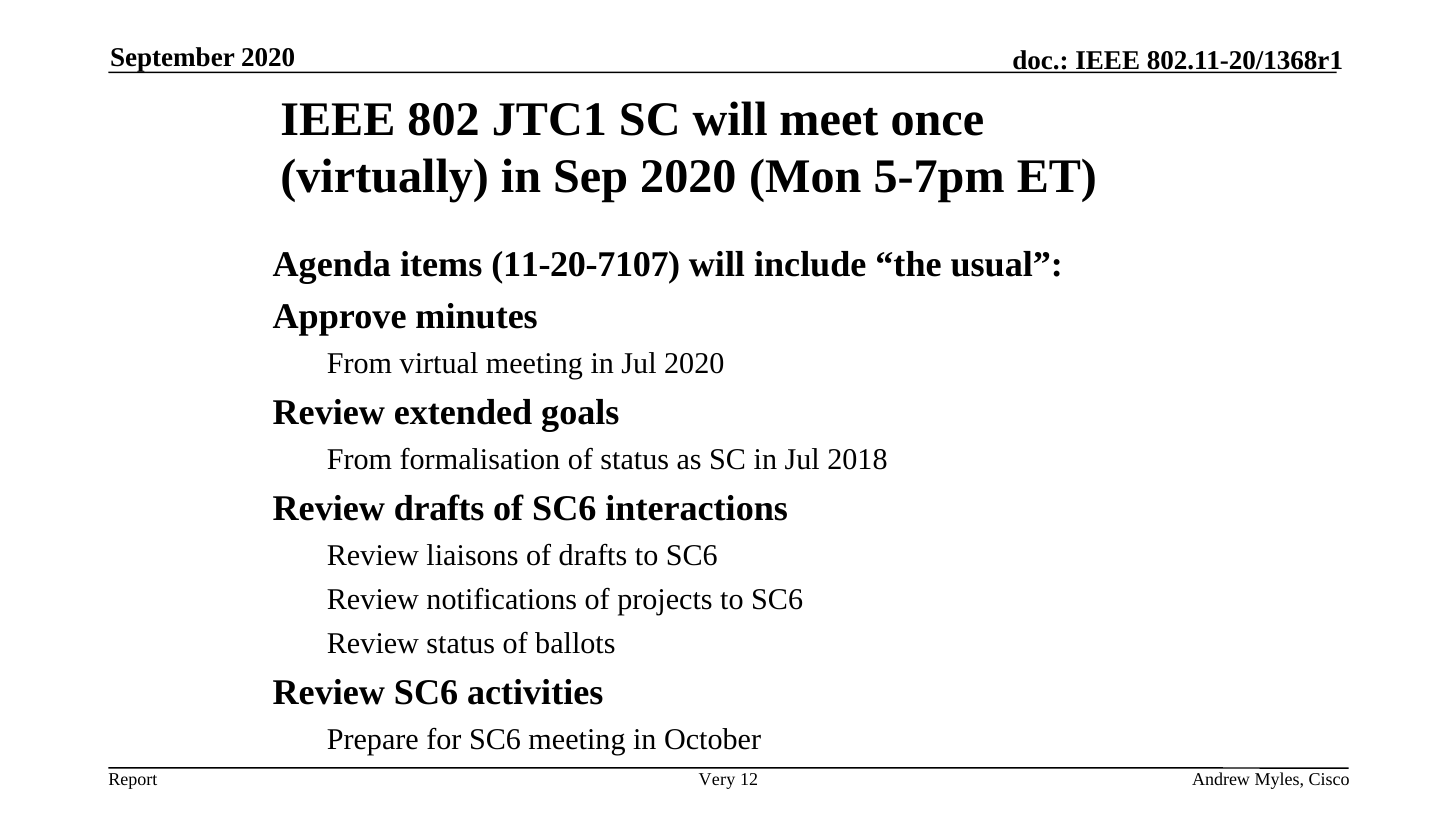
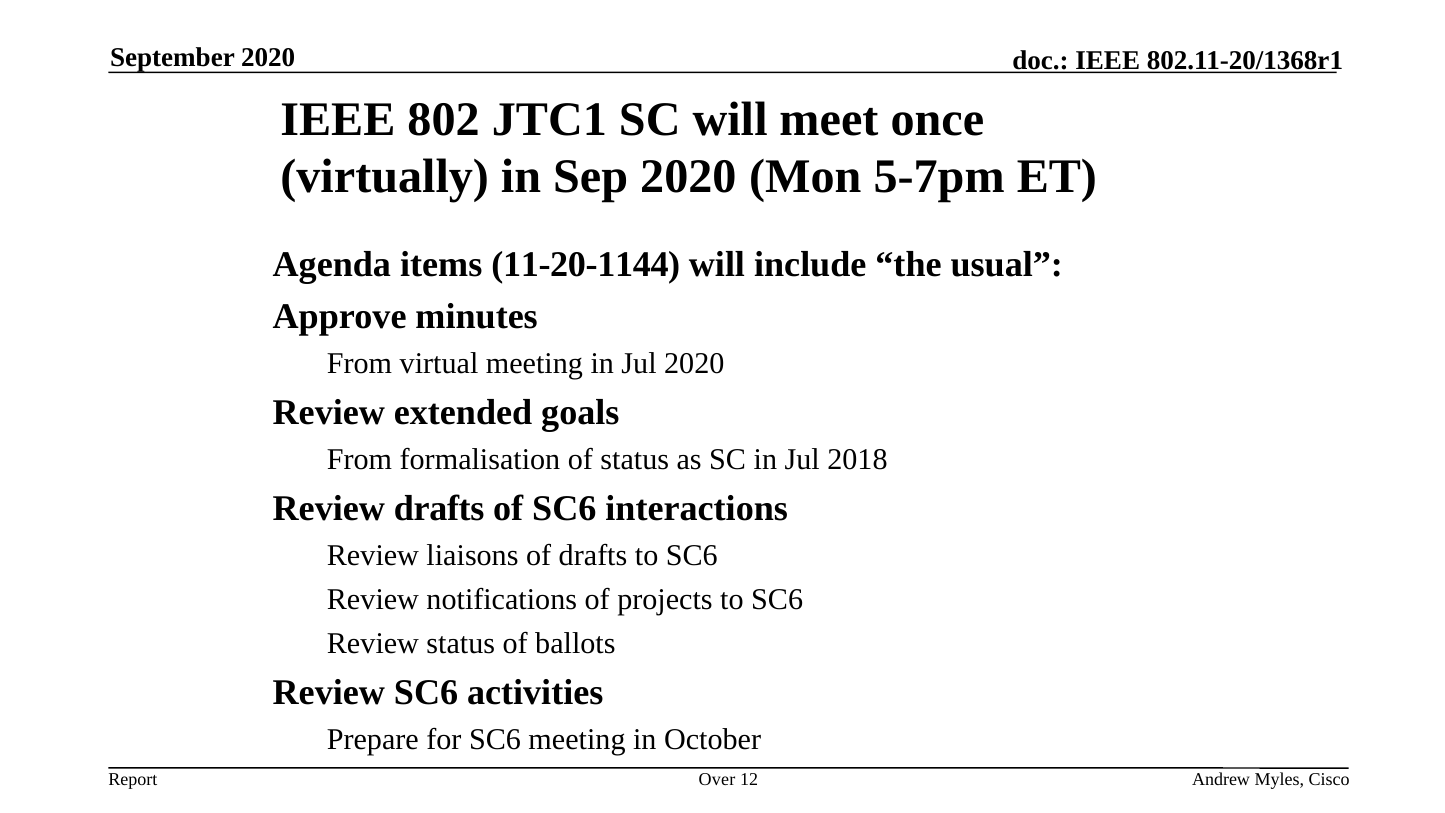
11-20-7107: 11-20-7107 -> 11-20-1144 (586, 264)
Very: Very -> Over (717, 780)
